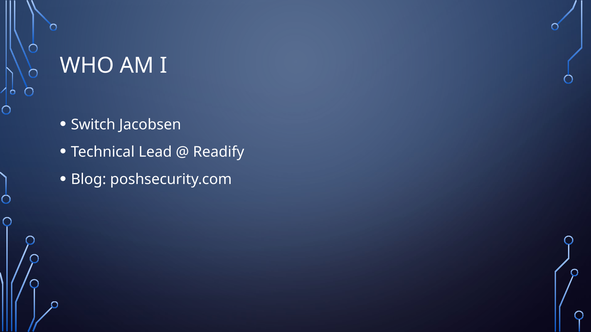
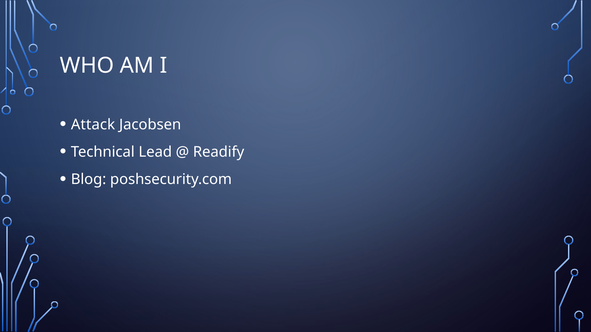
Switch: Switch -> Attack (93, 125)
